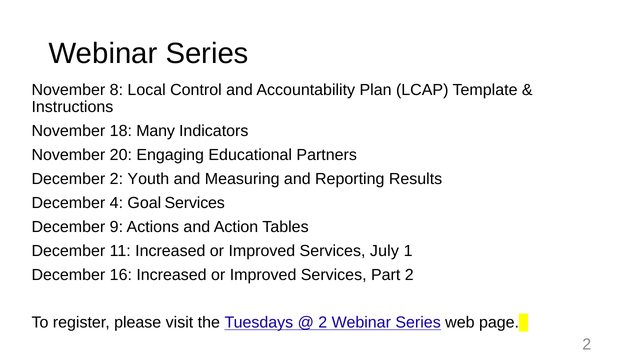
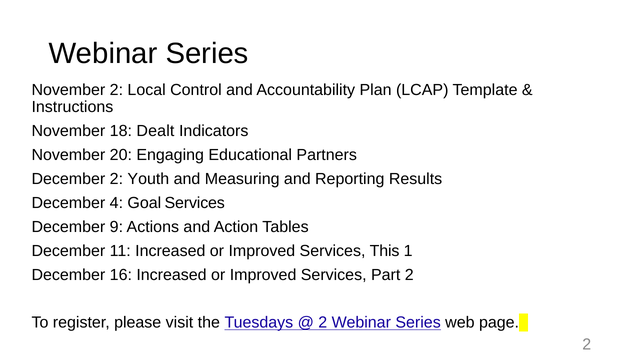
November 8: 8 -> 2 (116, 90)
Many: Many -> Dealt (155, 131)
July: July -> This (385, 251)
